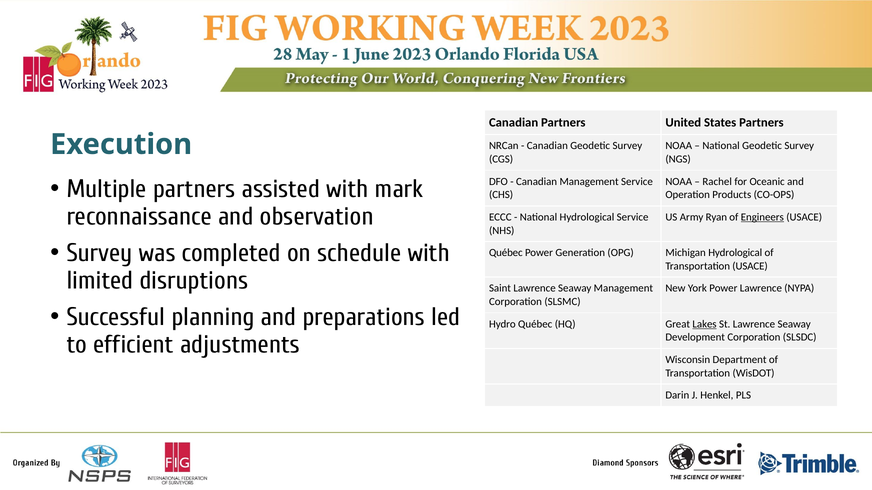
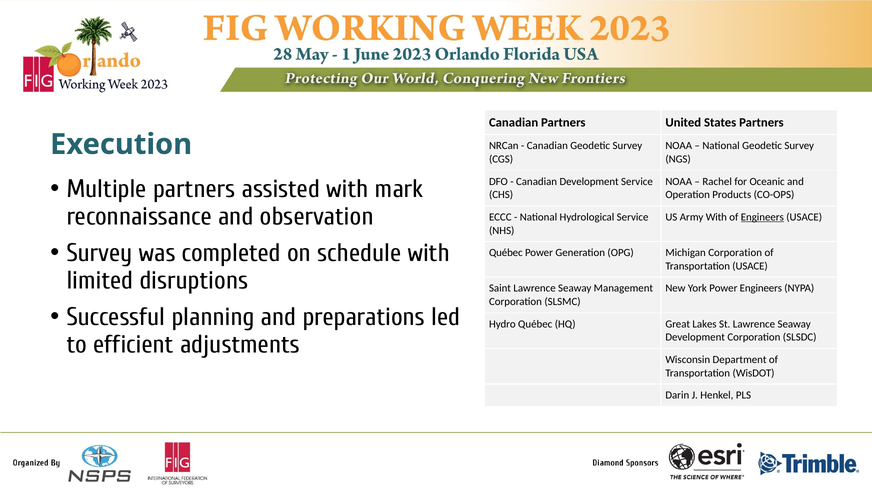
Canadian Management: Management -> Development (589, 182)
Army Ryan: Ryan -> With (716, 217)
Michigan Hydrological: Hydrological -> Corporation (735, 253)
Power Lawrence: Lawrence -> Engineers (761, 289)
Lakes underline: present -> none (705, 324)
